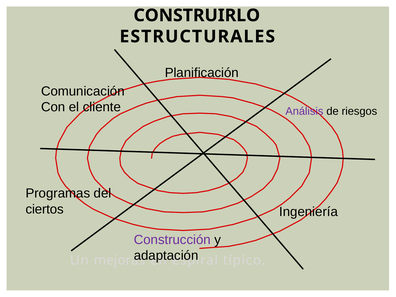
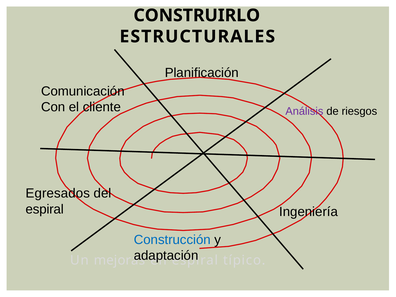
Programas: Programas -> Egresados (58, 193)
ciertos: ciertos -> espiral (45, 209)
Construcción colour: purple -> blue (172, 240)
